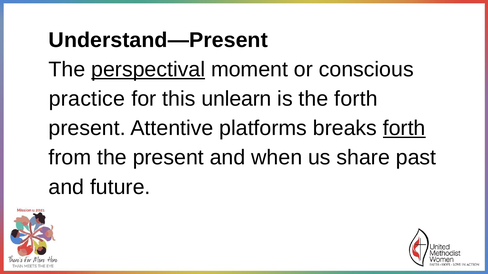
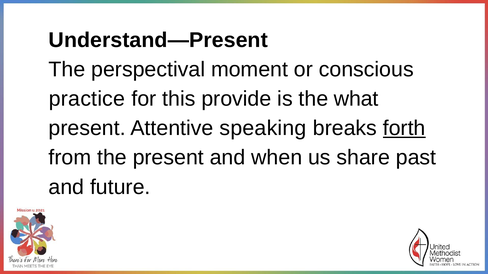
perspectival underline: present -> none (148, 70)
unlearn: unlearn -> provide (236, 99)
the forth: forth -> what (356, 99)
platforms: platforms -> speaking (263, 128)
